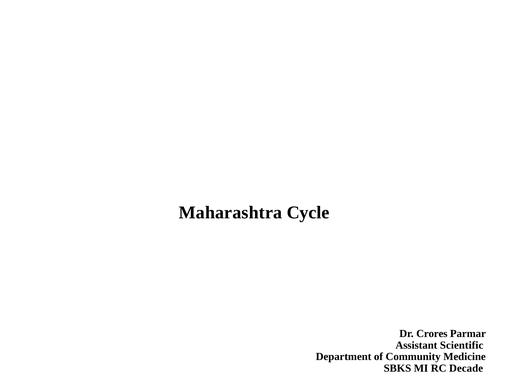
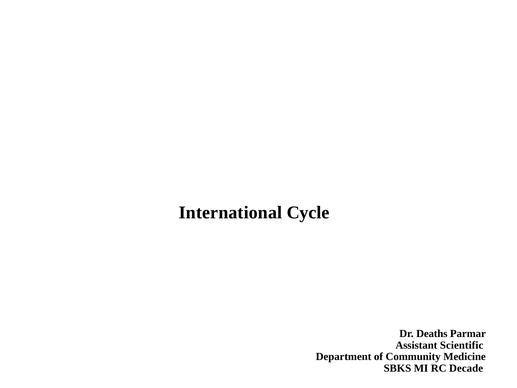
Maharashtra: Maharashtra -> International (230, 213)
Crores: Crores -> Deaths (432, 333)
